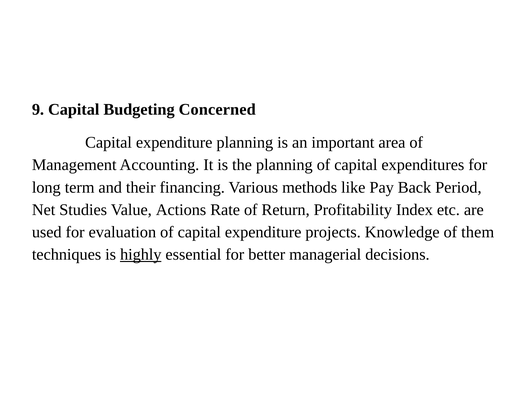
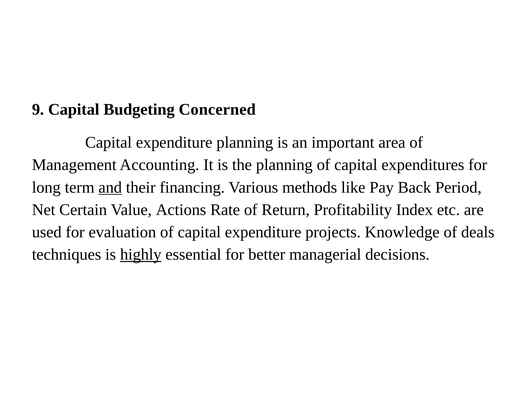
and underline: none -> present (110, 187)
Studies: Studies -> Certain (83, 210)
them: them -> deals (478, 232)
